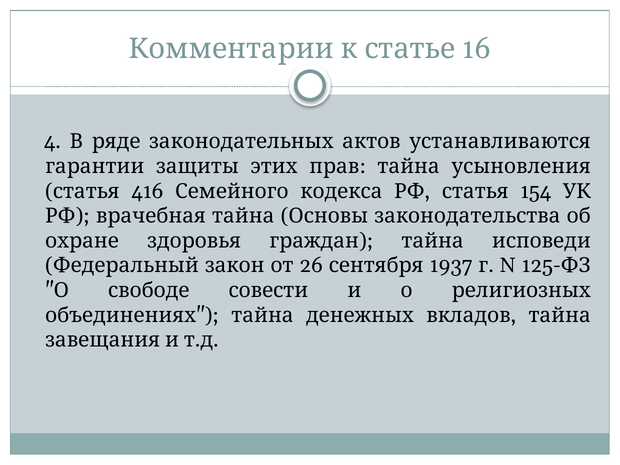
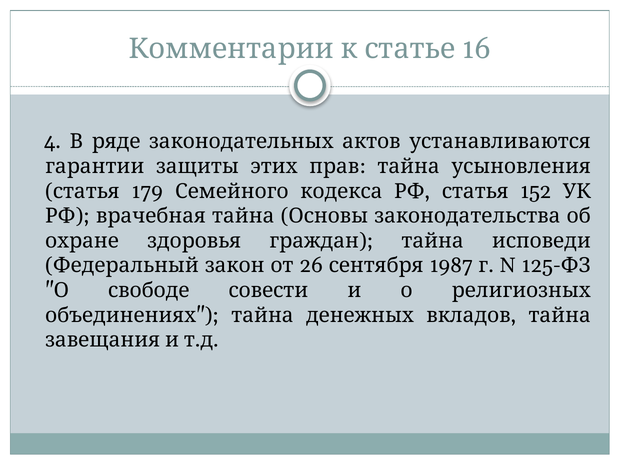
416: 416 -> 179 (147, 191)
154: 154 -> 152 (536, 191)
1937: 1937 -> 1987 (451, 266)
